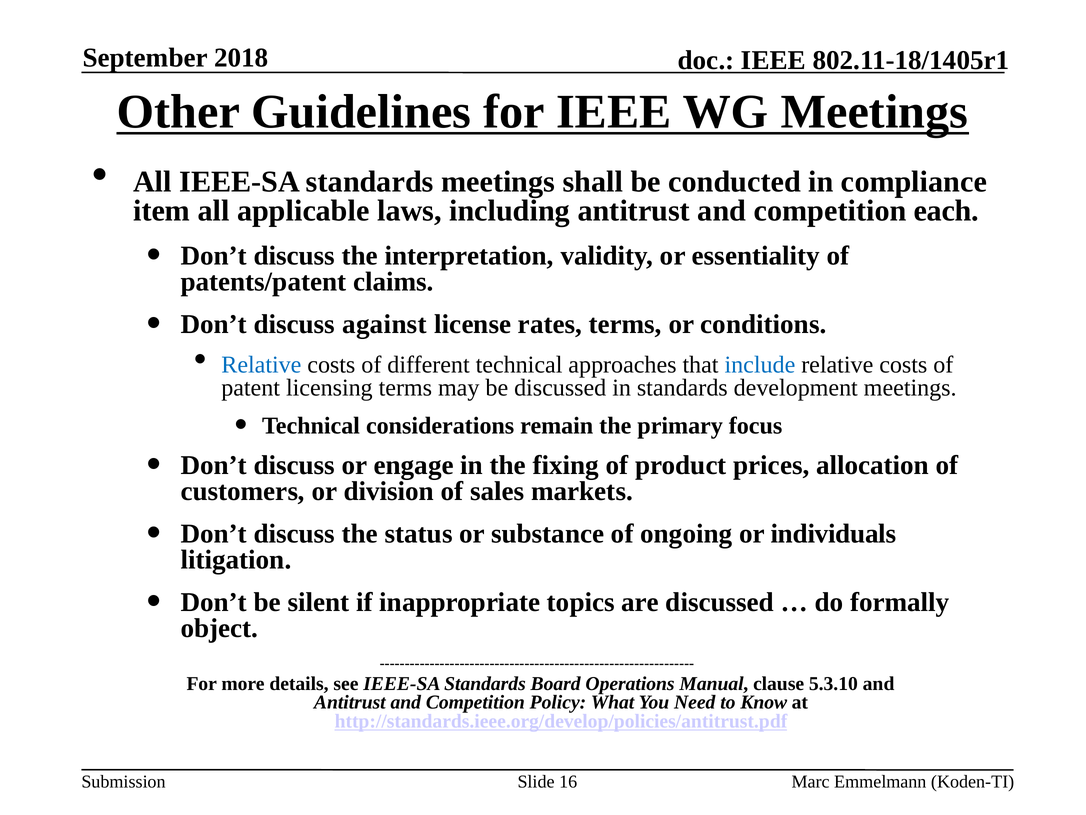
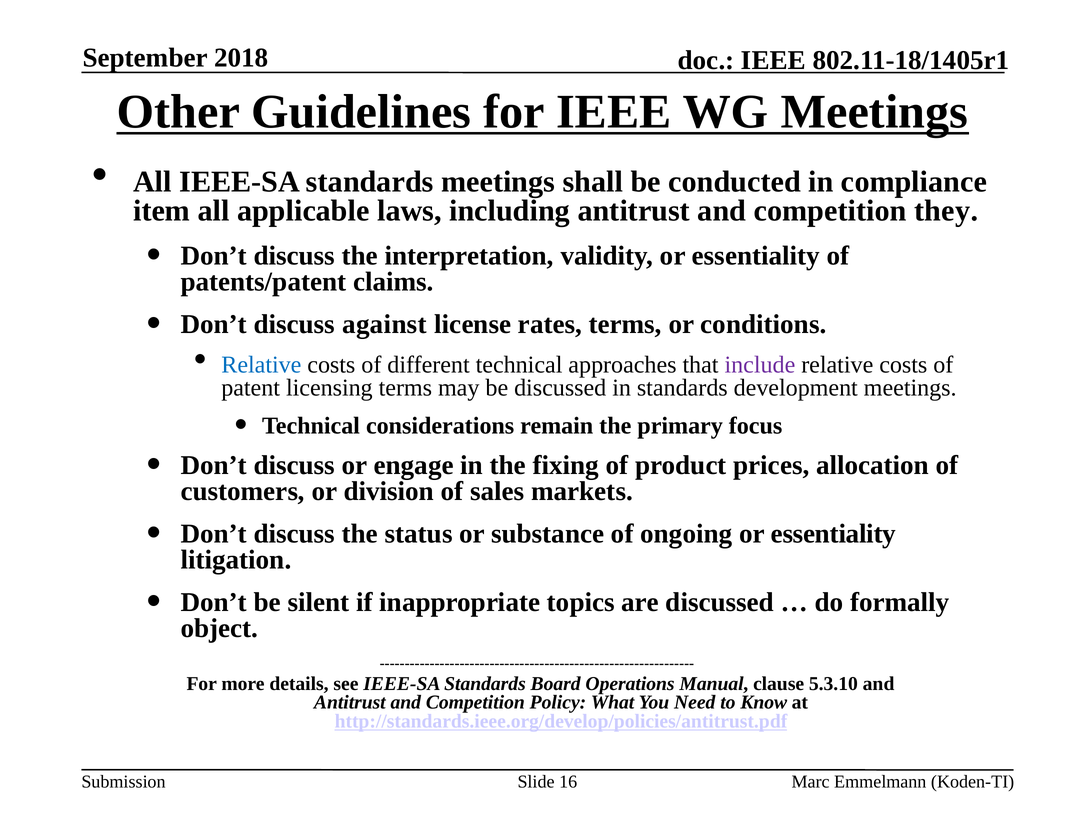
each: each -> they (946, 211)
include colour: blue -> purple (760, 365)
ongoing or individuals: individuals -> essentiality (833, 534)
